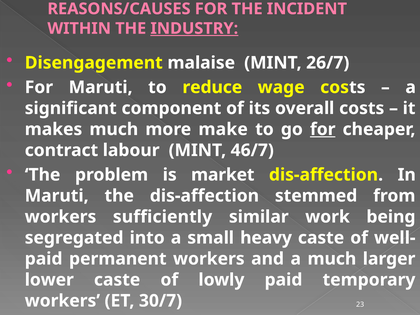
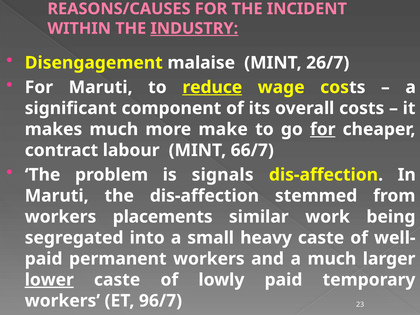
reduce underline: none -> present (212, 87)
46/7: 46/7 -> 66/7 (252, 150)
market: market -> signals (223, 175)
sufficiently: sufficiently -> placements (163, 217)
lower underline: none -> present (49, 280)
30/7: 30/7 -> 96/7 (160, 301)
